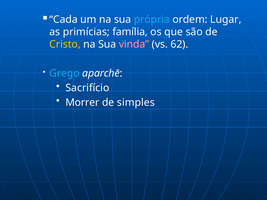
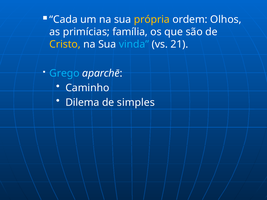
própria colour: light blue -> yellow (152, 19)
Lugar: Lugar -> Olhos (226, 19)
vinda colour: pink -> light blue (134, 44)
62: 62 -> 21 (179, 44)
Sacrifício: Sacrifício -> Caminho (87, 88)
Morrer: Morrer -> Dilema (82, 103)
